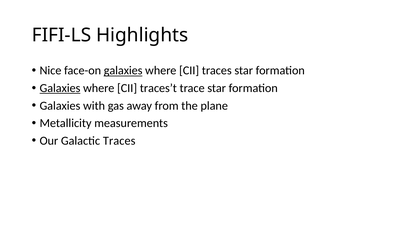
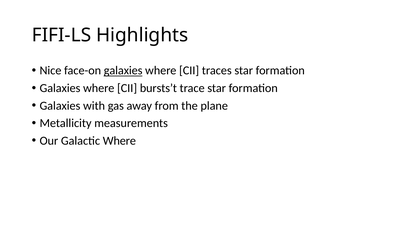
Galaxies underline: present -> none (60, 88)
traces’t: traces’t -> bursts’t (158, 88)
Galactic Traces: Traces -> Where (119, 140)
